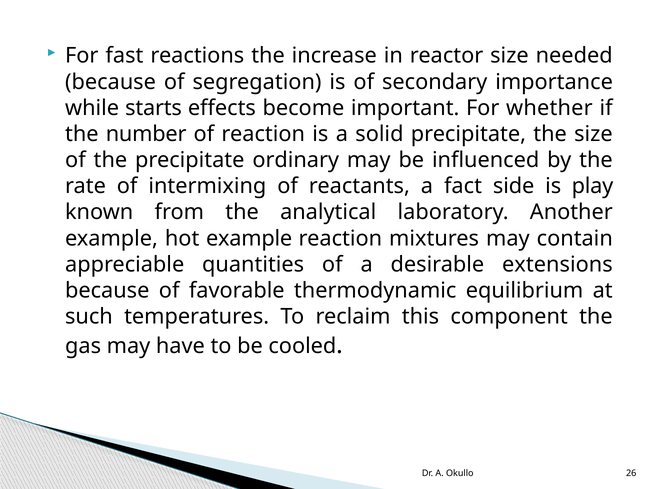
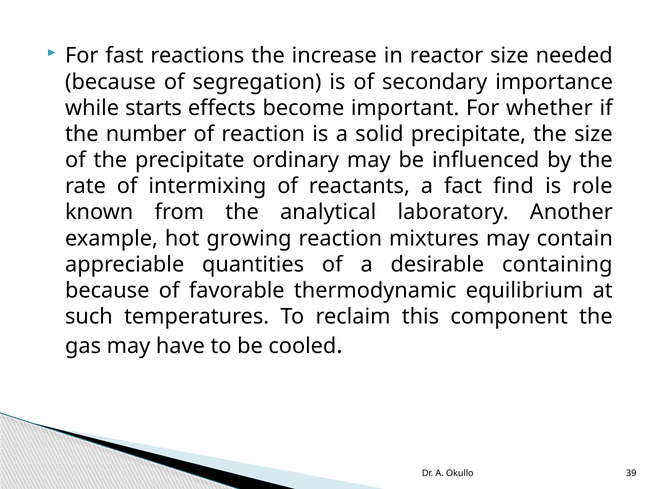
side: side -> find (513, 186)
play: play -> role (592, 186)
hot example: example -> growing (249, 238)
extensions: extensions -> containing (557, 264)
26: 26 -> 39 (631, 474)
